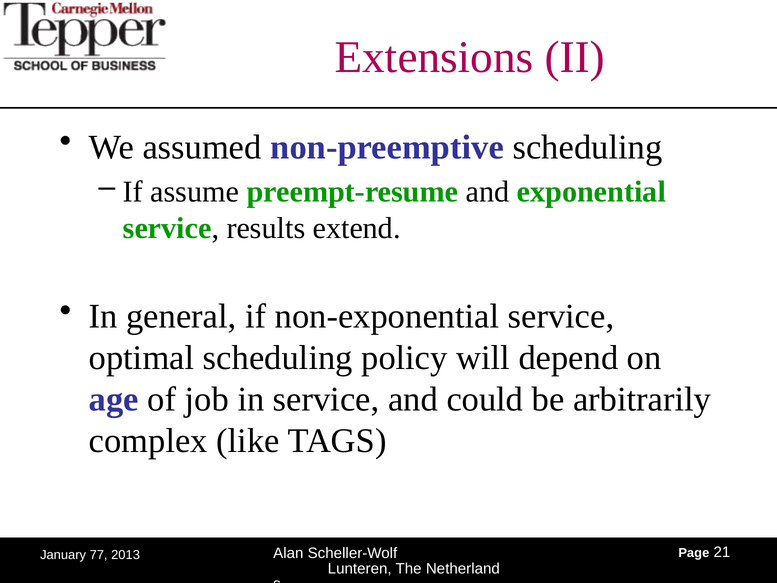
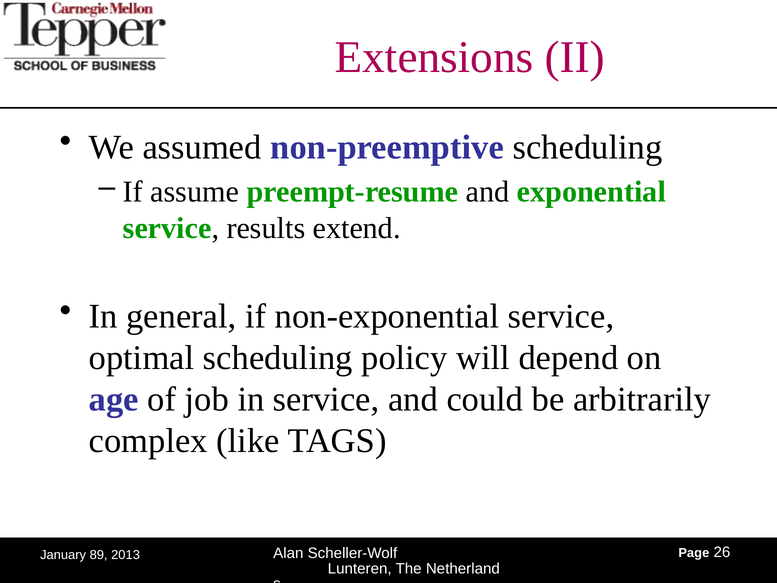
21: 21 -> 26 (722, 552)
77: 77 -> 89 (99, 555)
